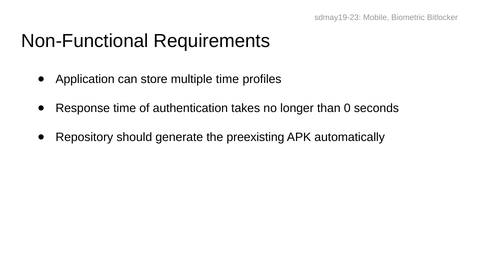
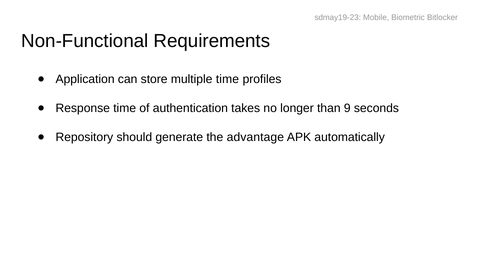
0: 0 -> 9 (347, 108)
preexisting: preexisting -> advantage (255, 137)
